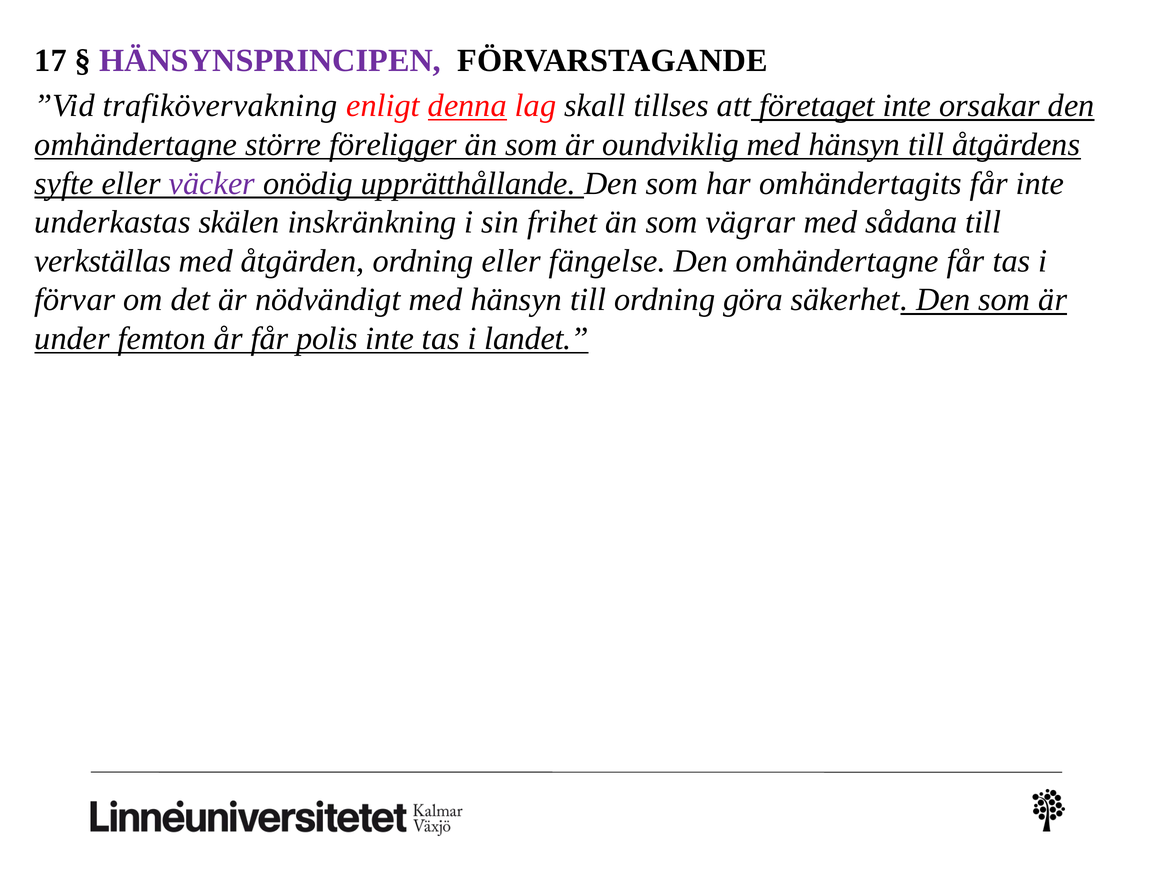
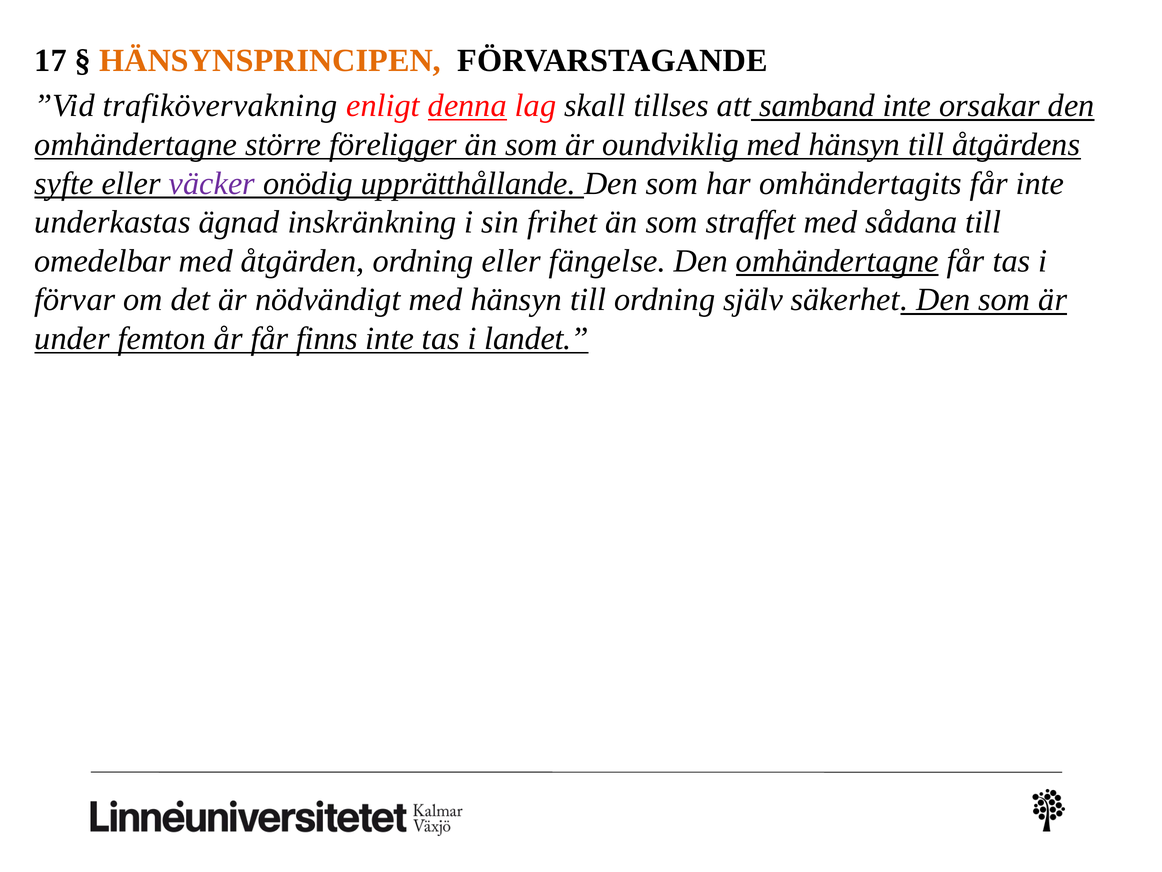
HÄNSYNSPRINCIPEN colour: purple -> orange (270, 61)
företaget: företaget -> samband (817, 106)
skälen: skälen -> ägnad (239, 222)
vägrar: vägrar -> straffet (751, 222)
verkställas: verkställas -> omedelbar (103, 261)
omhändertagne underline: none -> present (837, 261)
göra: göra -> själv (753, 300)
polis: polis -> finns (327, 338)
